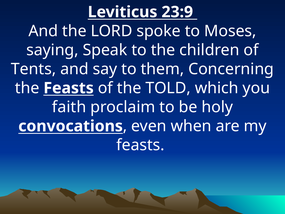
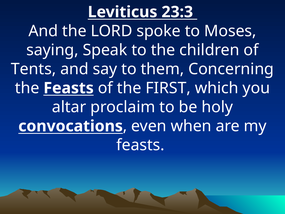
23:9: 23:9 -> 23:3 (177, 12)
TOLD: TOLD -> FIRST (168, 88)
faith: faith -> altar (69, 107)
